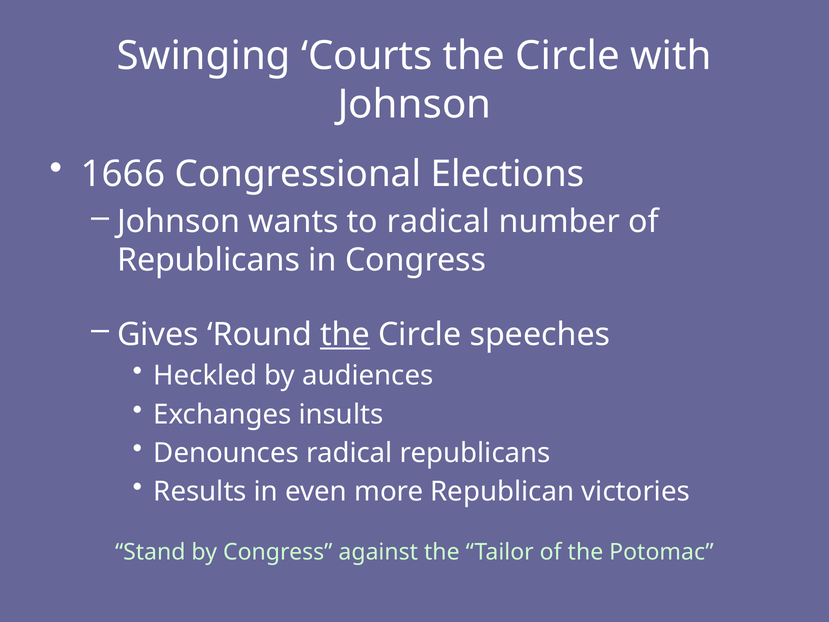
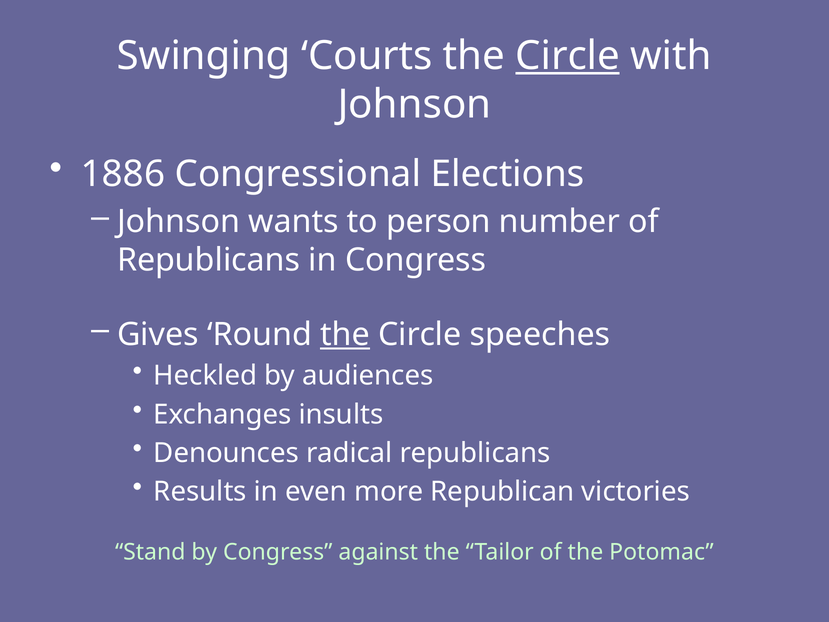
Circle underline: none -> present (568, 56)
1666: 1666 -> 1886 (123, 174)
to radical: radical -> person (439, 222)
